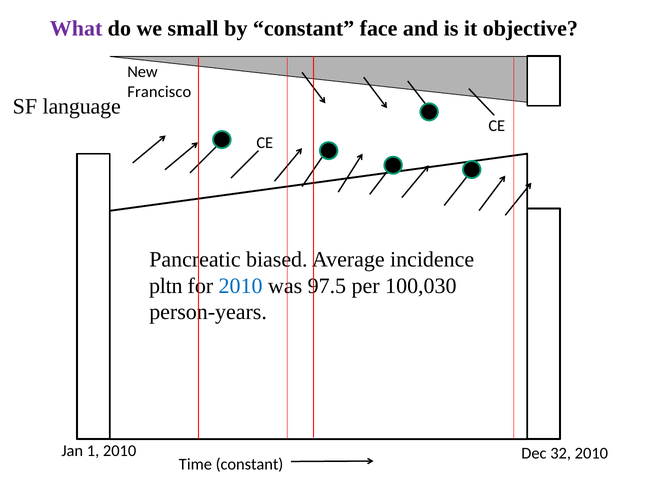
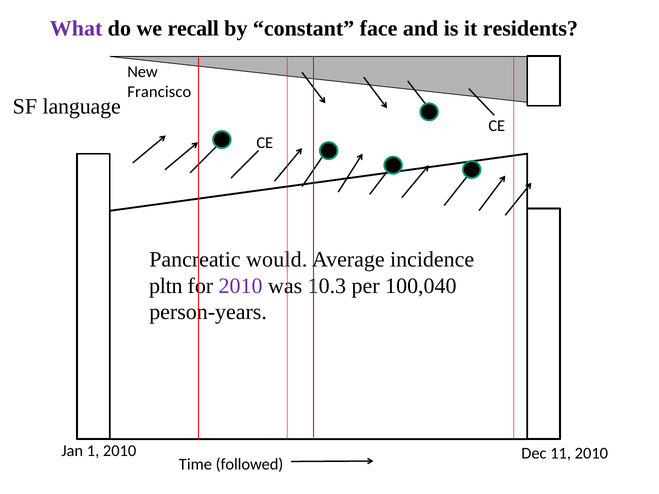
small: small -> recall (193, 29)
objective: objective -> residents (530, 29)
biased: biased -> would (277, 260)
2010 colour: blue -> purple (241, 286)
97.5: 97.5 -> 10.3 (327, 286)
100,030: 100,030 -> 100,040 (421, 286)
32: 32 -> 11 (561, 454)
Time constant: constant -> followed (249, 465)
